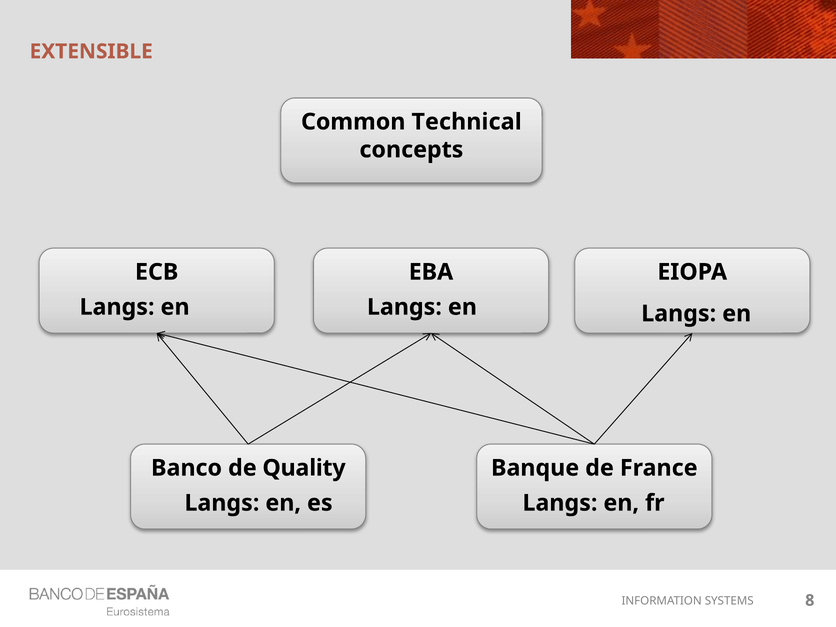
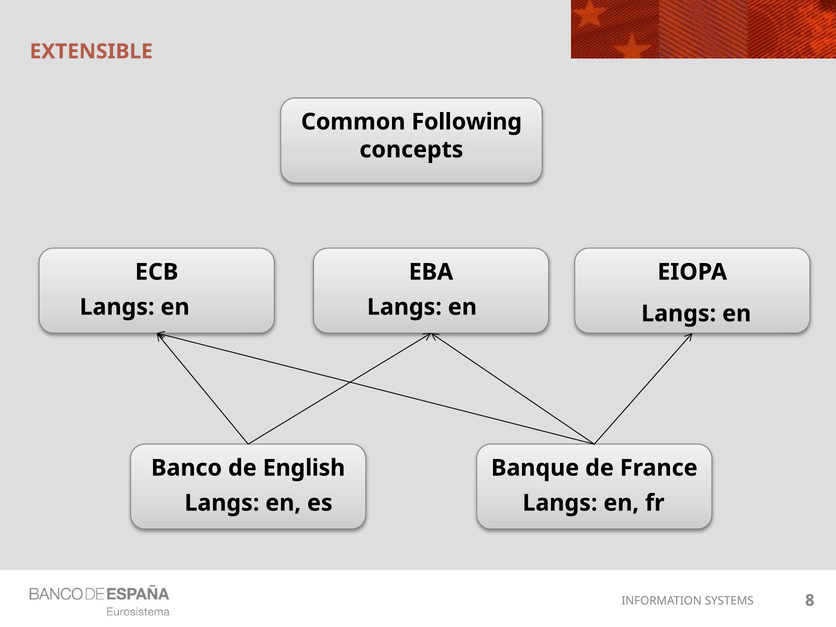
Technical: Technical -> Following (467, 122)
Quality: Quality -> English (304, 468)
